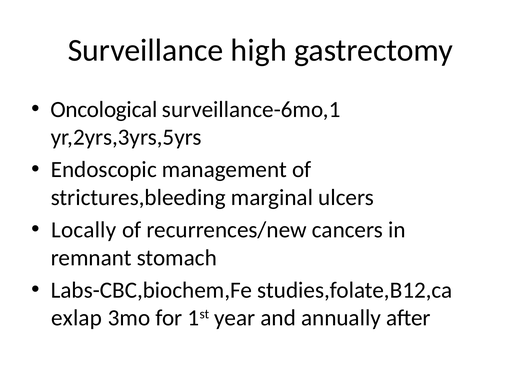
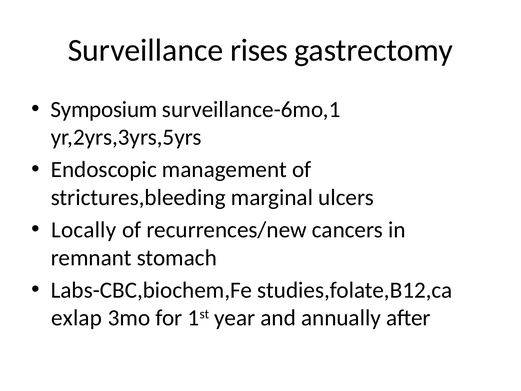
high: high -> rises (259, 50)
Oncological: Oncological -> Symposium (104, 109)
